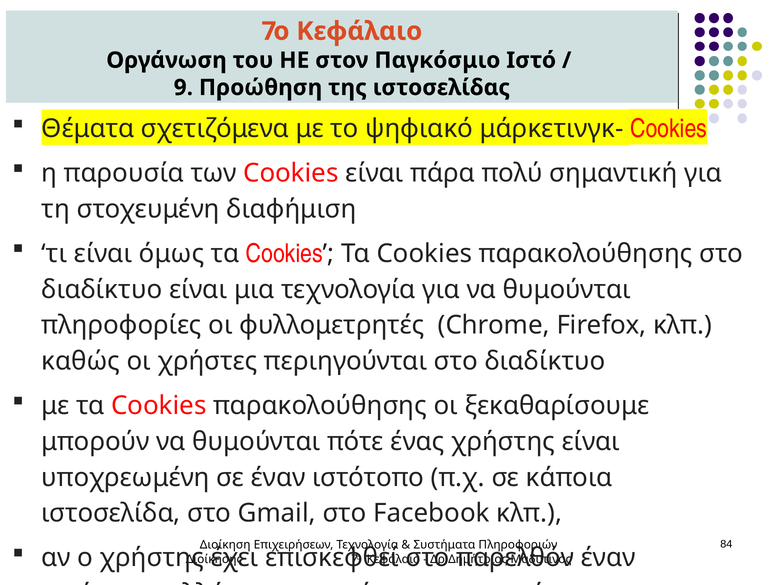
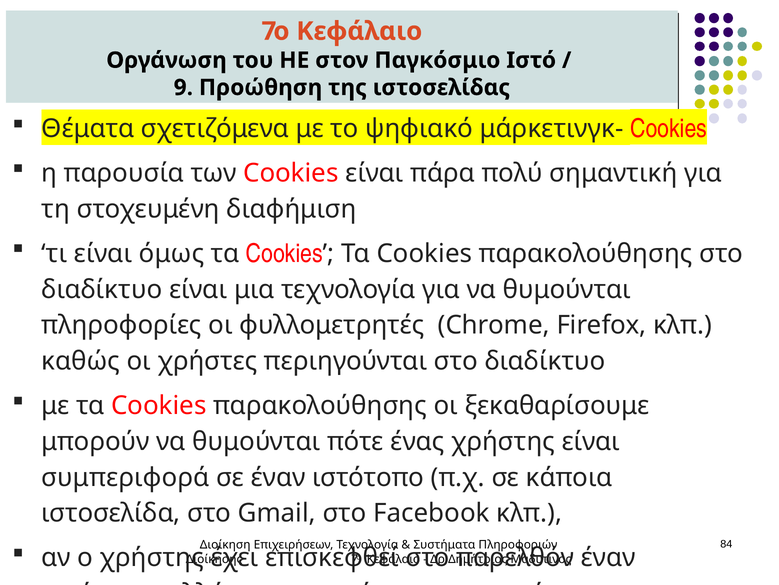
υποχρεωμένη: υποχρεωμένη -> συμπεριφορά (125, 477)
